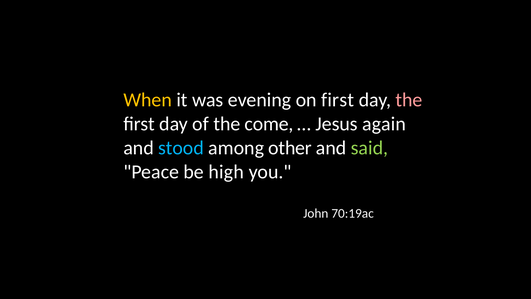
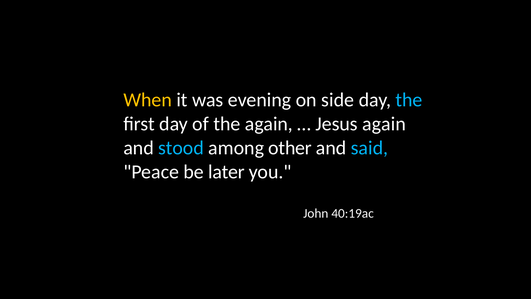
on first: first -> side (338, 100)
the colour: pink -> light blue (409, 100)
the come: come -> again (269, 124)
said colour: light green -> light blue (369, 148)
high: high -> later (226, 172)
70:19ac: 70:19ac -> 40:19ac (353, 213)
